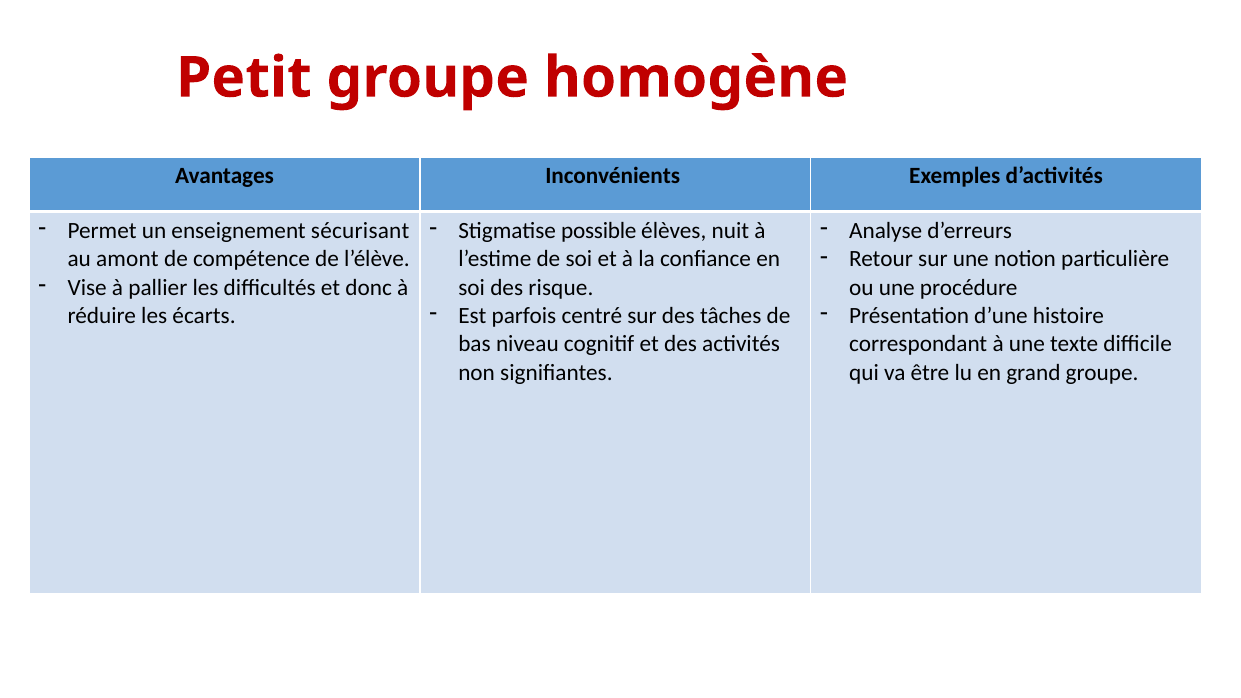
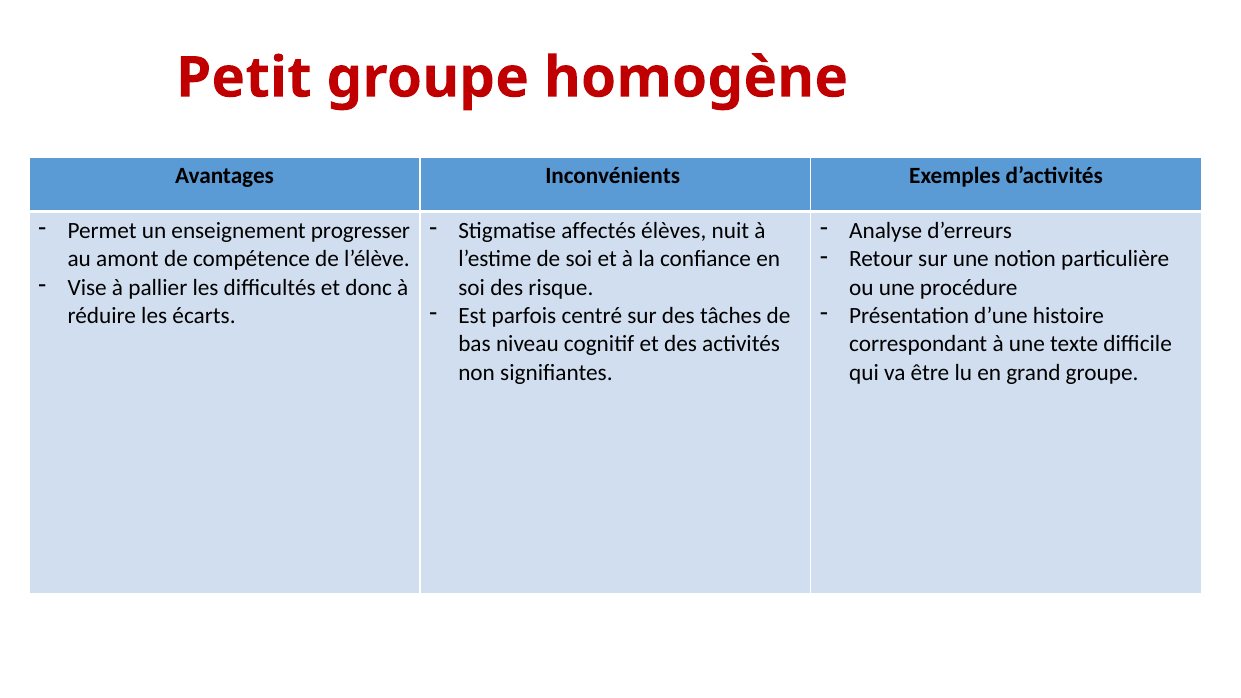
sécurisant: sécurisant -> progresser (360, 231)
possible: possible -> affectés (599, 231)
